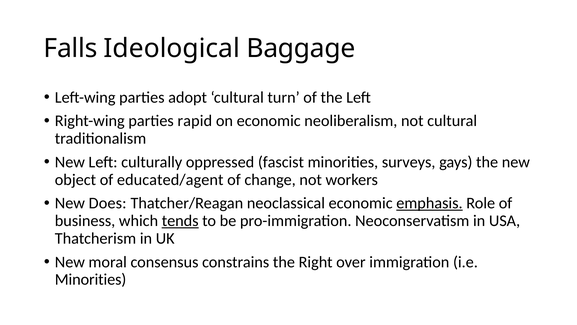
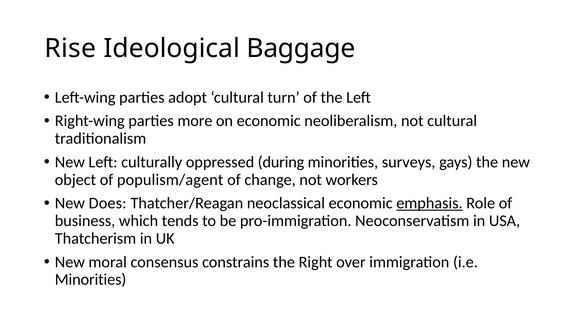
Falls: Falls -> Rise (70, 48)
rapid: rapid -> more (195, 121)
fascist: fascist -> during (281, 162)
educated/agent: educated/agent -> populism/agent (170, 179)
tends underline: present -> none (180, 221)
